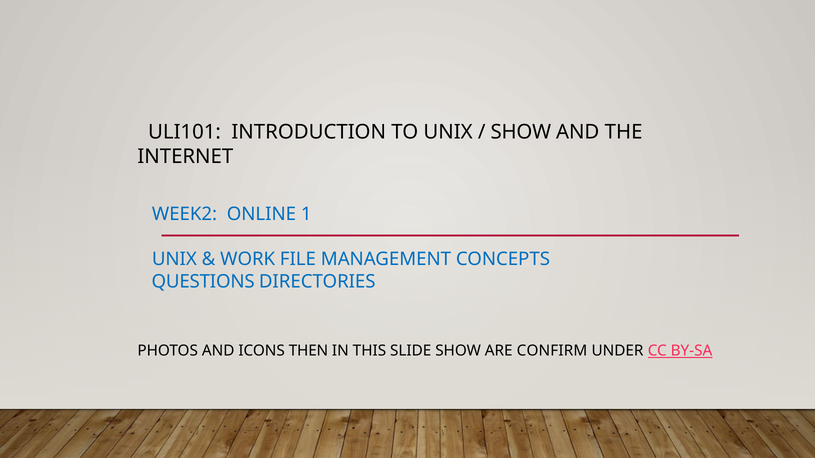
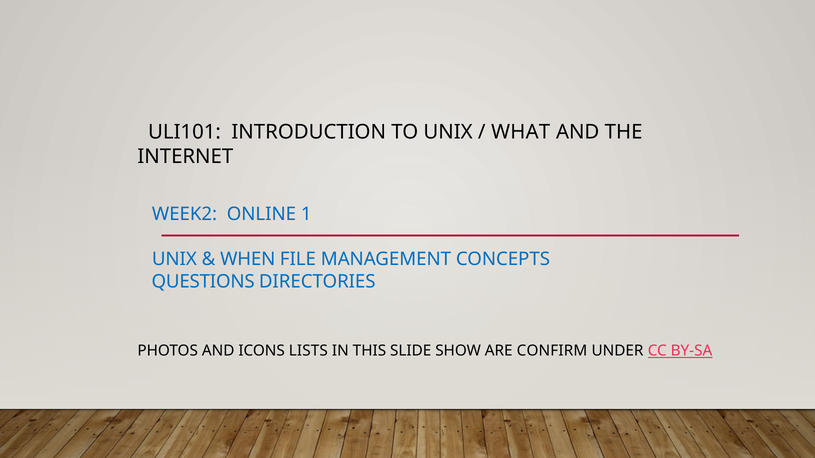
SHOW: SHOW -> WHAT (521, 132)
WORK: WORK -> WHEN (248, 259)
THEN: THEN -> LISTS (308, 351)
